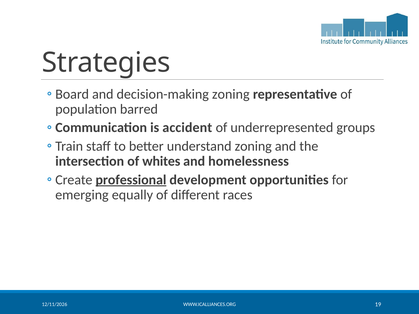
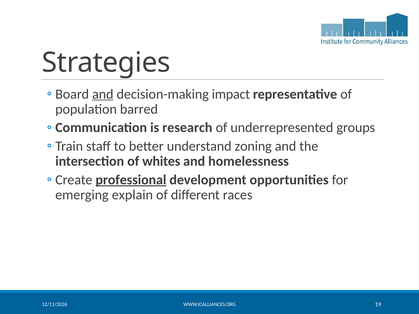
and underline: none -> present (103, 94)
decision-making zoning: zoning -> impact (231, 94)
accident: accident -> research (187, 128)
equally: equally -> explain (132, 195)
